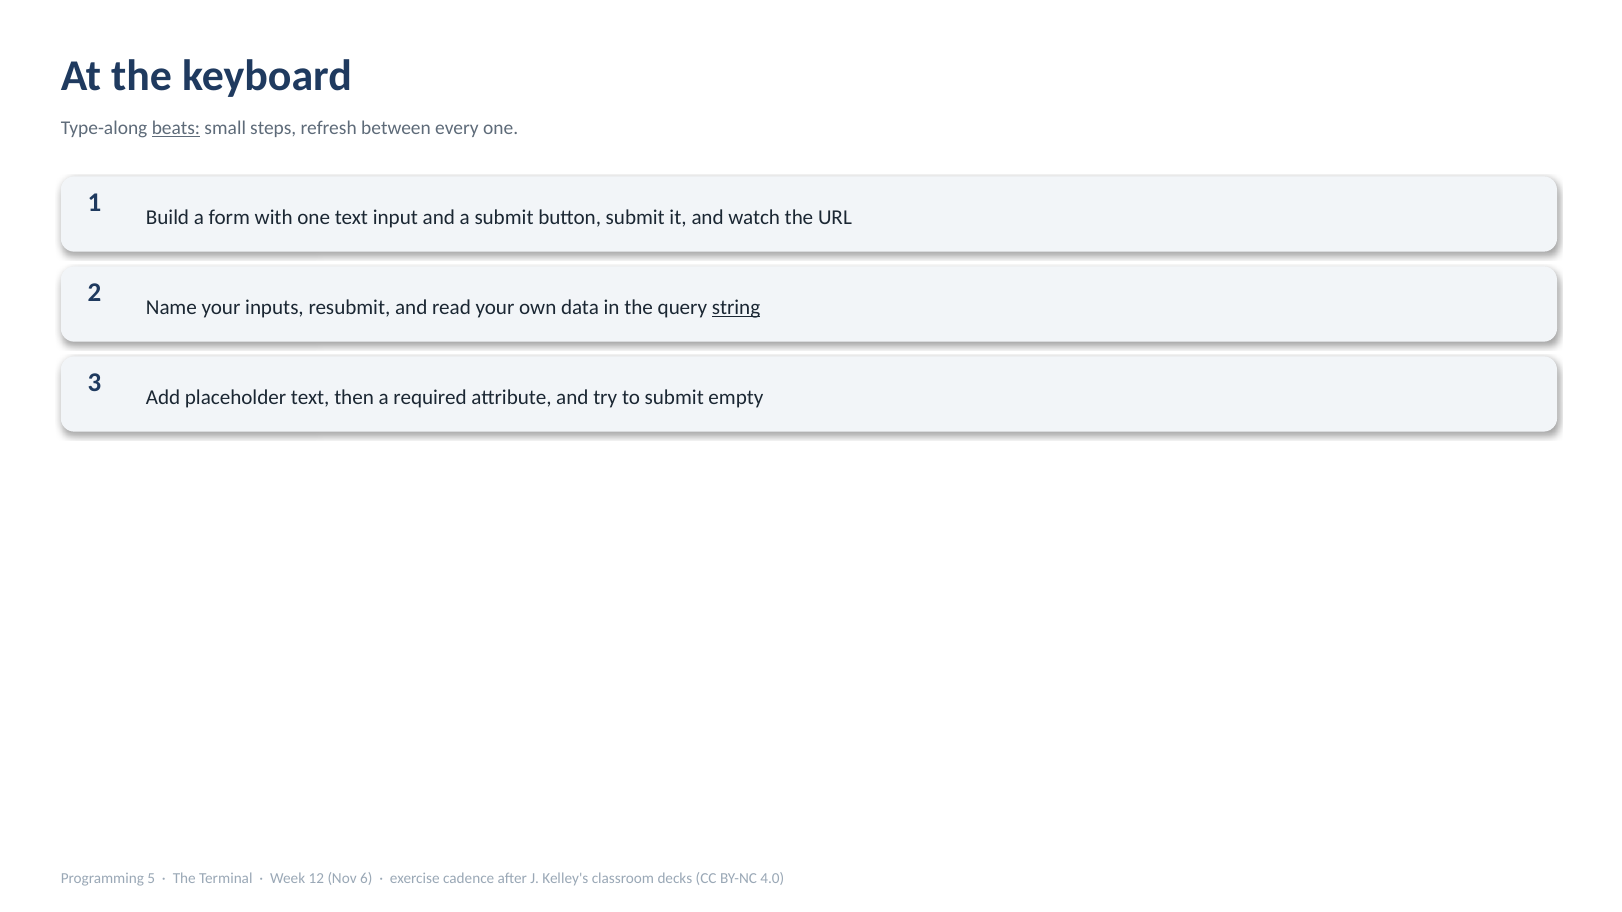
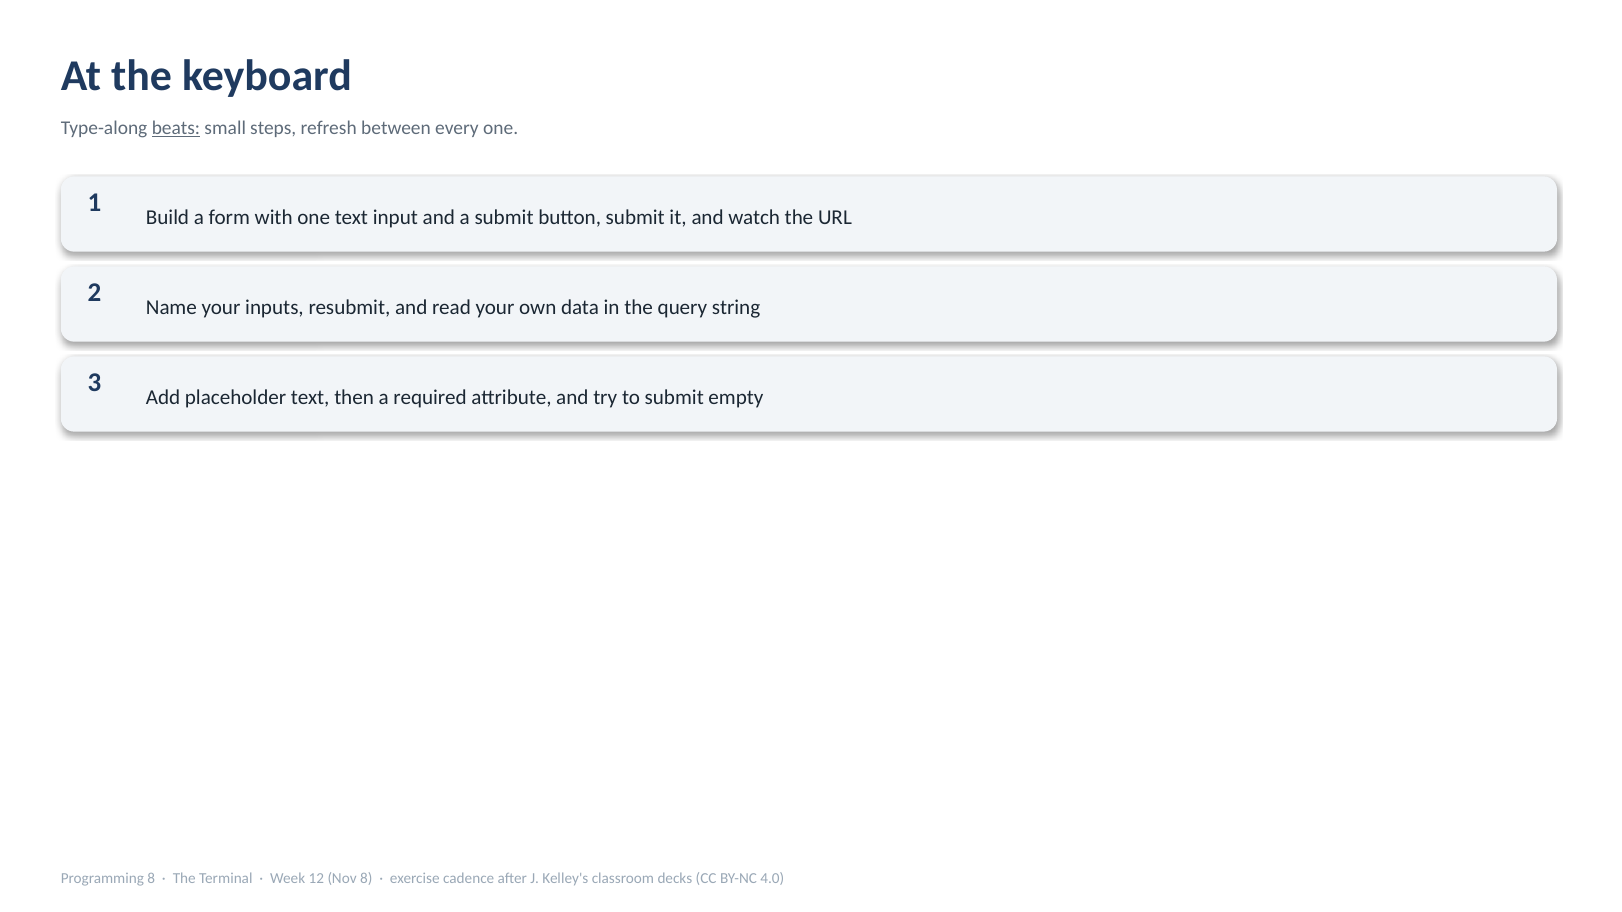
string underline: present -> none (736, 307)
Programming 5: 5 -> 8 (151, 879)
Nov 6: 6 -> 8 (366, 879)
